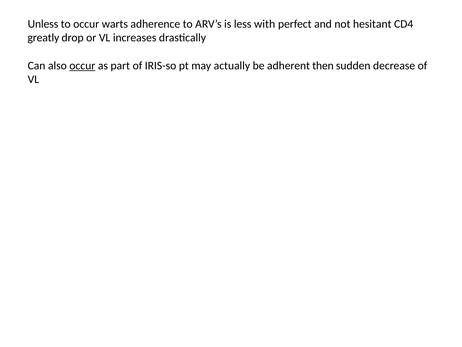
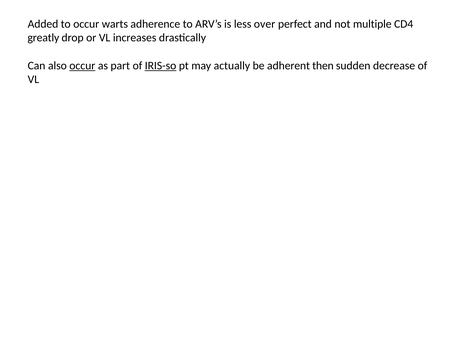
Unless: Unless -> Added (43, 24)
with: with -> over (265, 24)
hesitant: hesitant -> multiple (372, 24)
IRIS-so underline: none -> present (161, 66)
